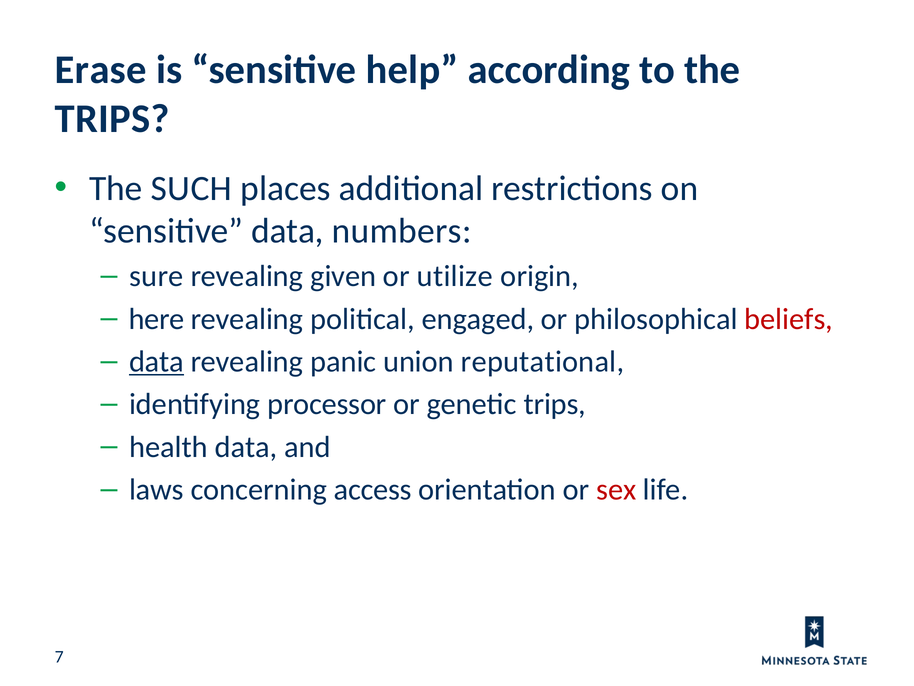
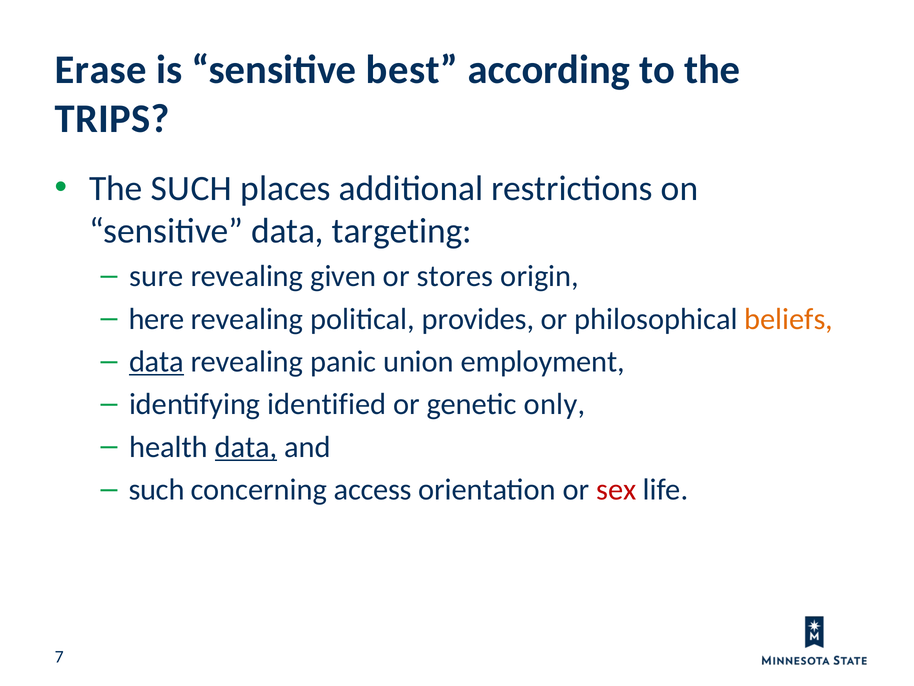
help: help -> best (412, 70)
numbers: numbers -> targeting (402, 231)
utilize: utilize -> stores (455, 276)
engaged: engaged -> provides (478, 319)
beliefs colour: red -> orange (789, 319)
reputational: reputational -> employment (543, 361)
processor: processor -> identified (327, 404)
genetic trips: trips -> only (555, 404)
data underline: none -> present (246, 447)
laws: laws -> such (157, 489)
